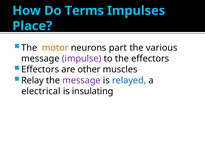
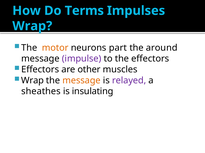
Place: Place -> Wrap (32, 26)
various: various -> around (162, 48)
Relay: Relay -> Wrap (32, 81)
message colour: purple -> orange (82, 81)
relayed colour: blue -> purple (129, 81)
electrical: electrical -> sheathes (41, 92)
